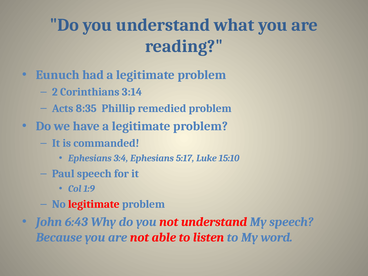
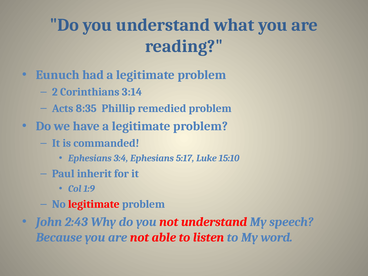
Paul speech: speech -> inherit (94, 174)
6:43: 6:43 -> 2:43 (76, 222)
